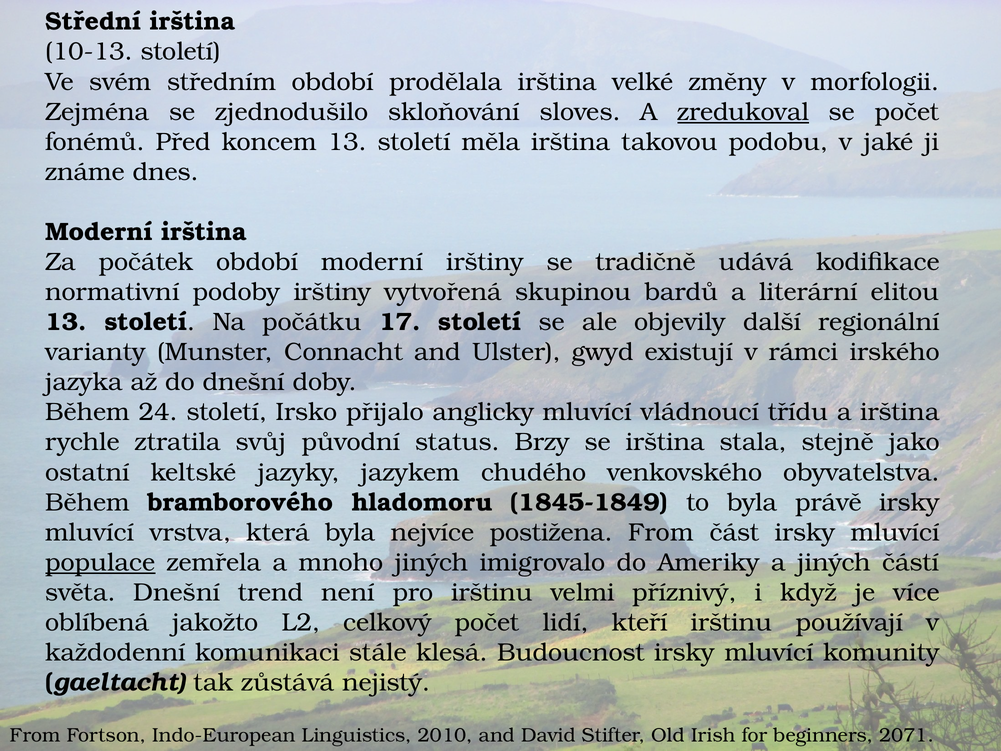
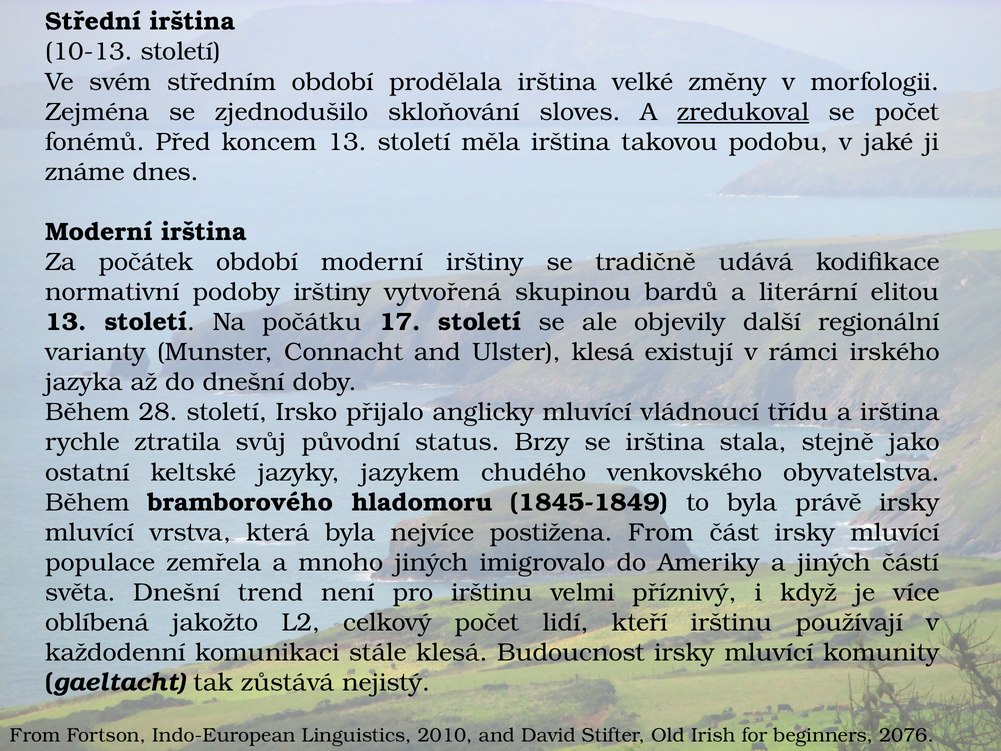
Ulster gwyd: gwyd -> klesá (603, 352)
24: 24 -> 28 (158, 412)
populace underline: present -> none (100, 562)
2071: 2071 -> 2076 (906, 735)
